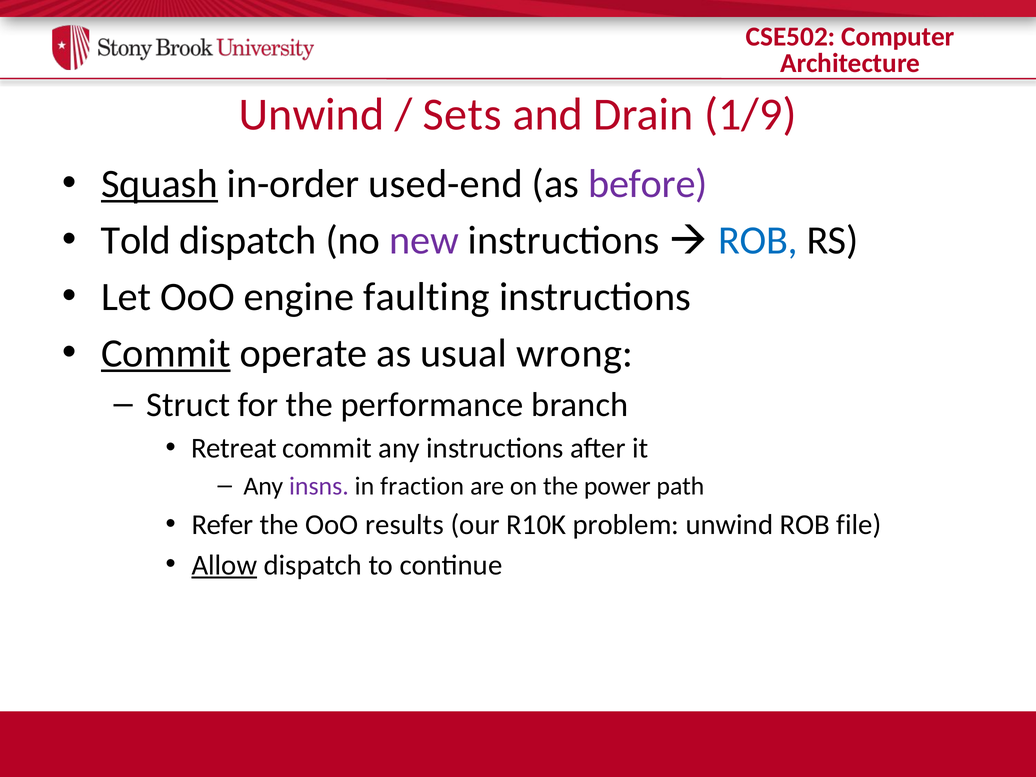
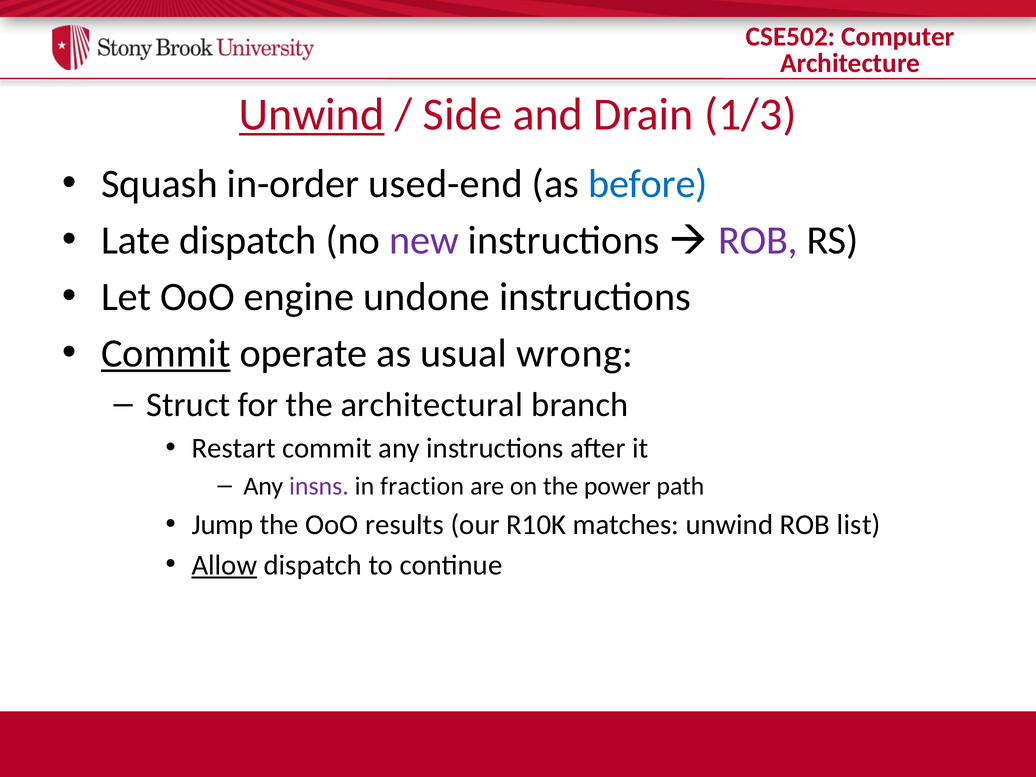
Unwind underline: none -> present (312, 114)
Sets: Sets -> Side (462, 114)
1/9: 1/9 -> 1/3 (750, 114)
Squash underline: present -> none (159, 184)
before colour: purple -> blue (648, 184)
Told: Told -> Late (136, 241)
ROB colour: blue -> purple (758, 241)
faulting: faulting -> undone (427, 297)
performance: performance -> architectural (432, 405)
Retreat: Retreat -> Restart (234, 448)
Refer: Refer -> Jump (222, 525)
problem: problem -> matches (626, 525)
file: file -> list (859, 525)
